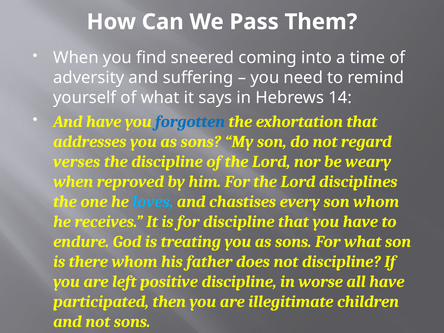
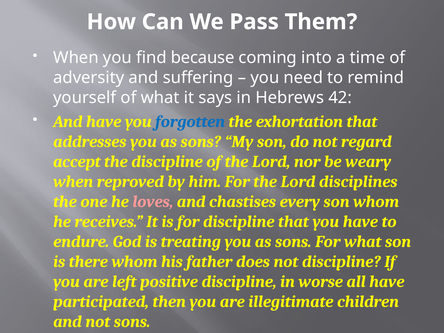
sneered: sneered -> because (203, 58)
14: 14 -> 42 (340, 98)
verses: verses -> accept (77, 162)
loves colour: light blue -> pink (153, 202)
